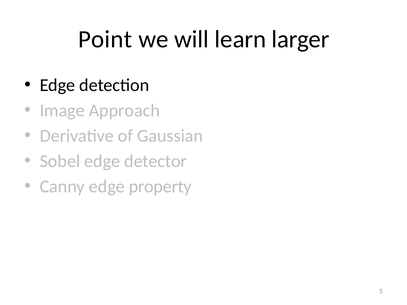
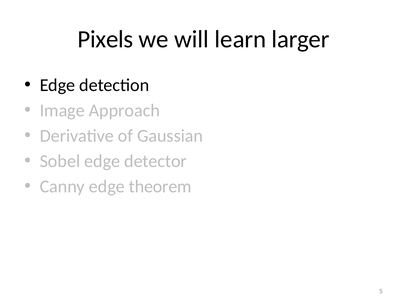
Point: Point -> Pixels (105, 39)
property: property -> theorem (160, 187)
